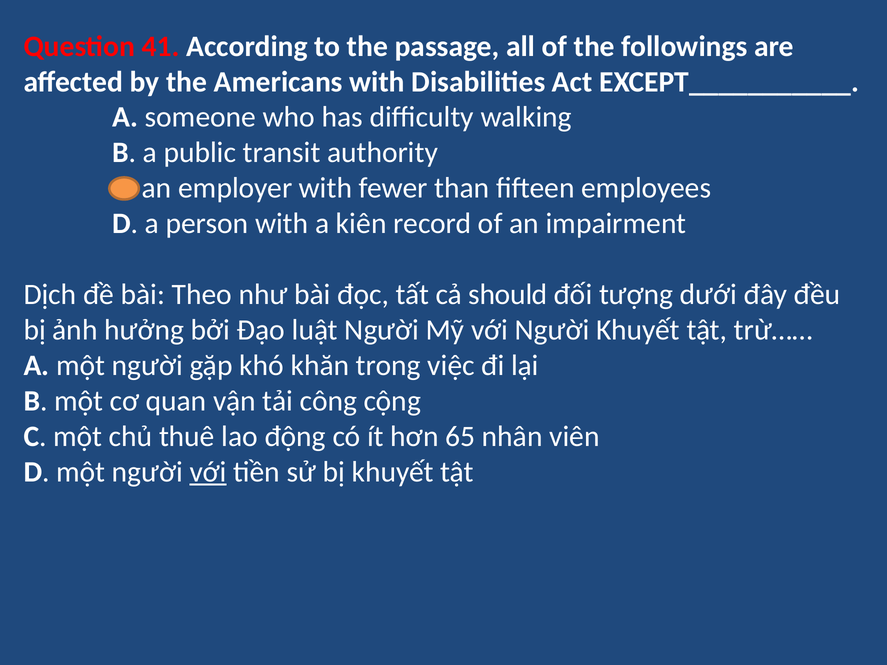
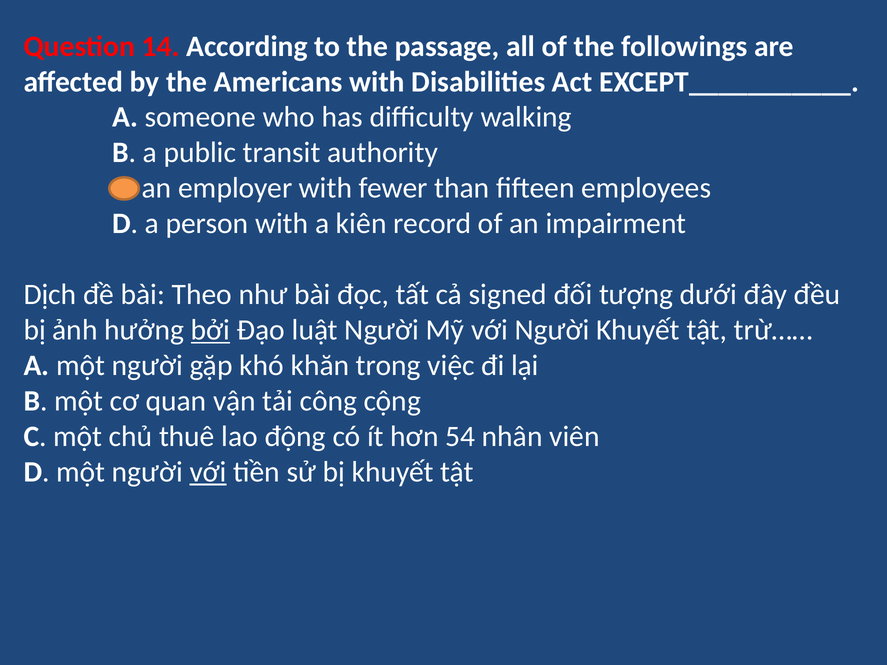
41: 41 -> 14 (161, 46)
should: should -> signed (508, 295)
bởi underline: none -> present (211, 330)
65: 65 -> 54 (460, 437)
